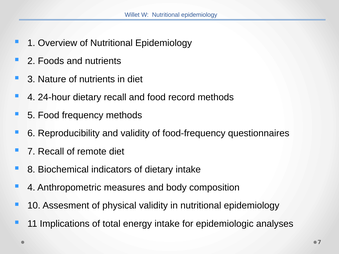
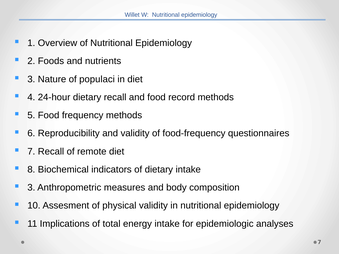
of nutrients: nutrients -> populaci (97, 79)
4: 4 -> 3 (31, 188)
